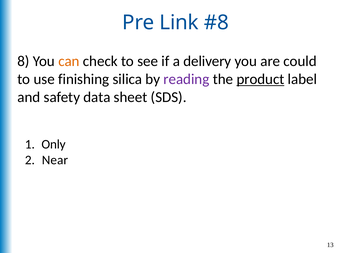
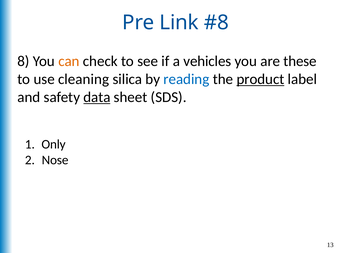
delivery: delivery -> vehicles (207, 61)
could: could -> these (300, 61)
finishing: finishing -> cleaning (84, 79)
reading colour: purple -> blue (186, 79)
data underline: none -> present (97, 97)
Near: Near -> Nose (55, 160)
